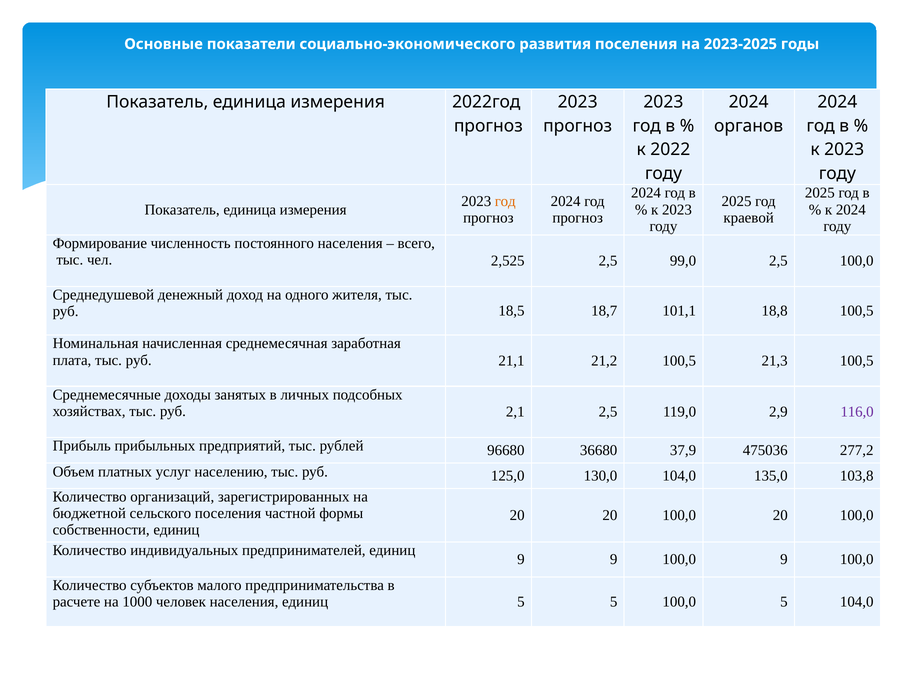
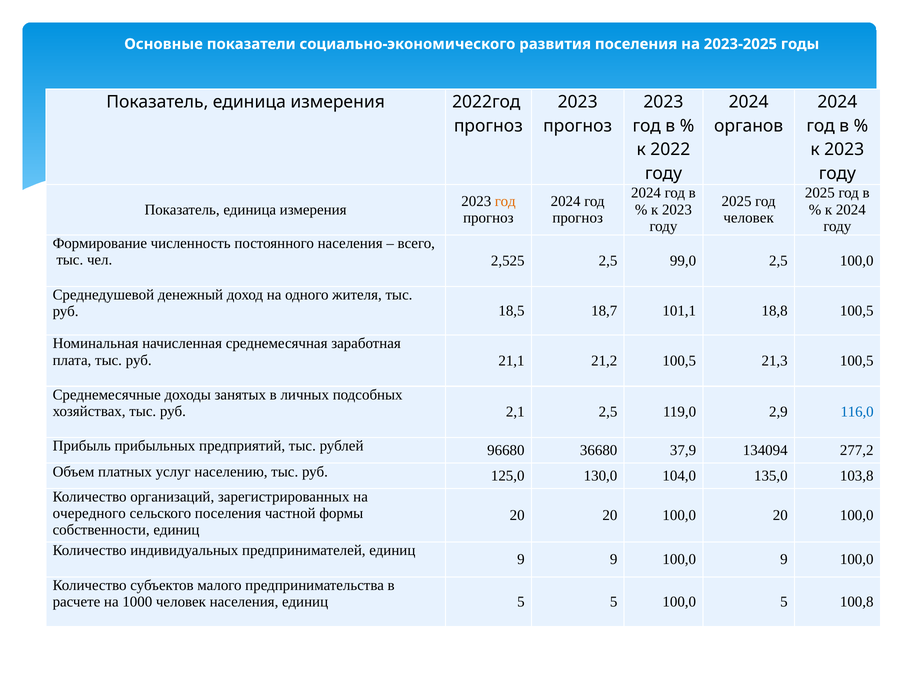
краевой: краевой -> человек (749, 218)
116,0 colour: purple -> blue (857, 412)
475036: 475036 -> 134094 (765, 451)
бюджетной: бюджетной -> очередного (89, 514)
5 104,0: 104,0 -> 100,8 (857, 602)
